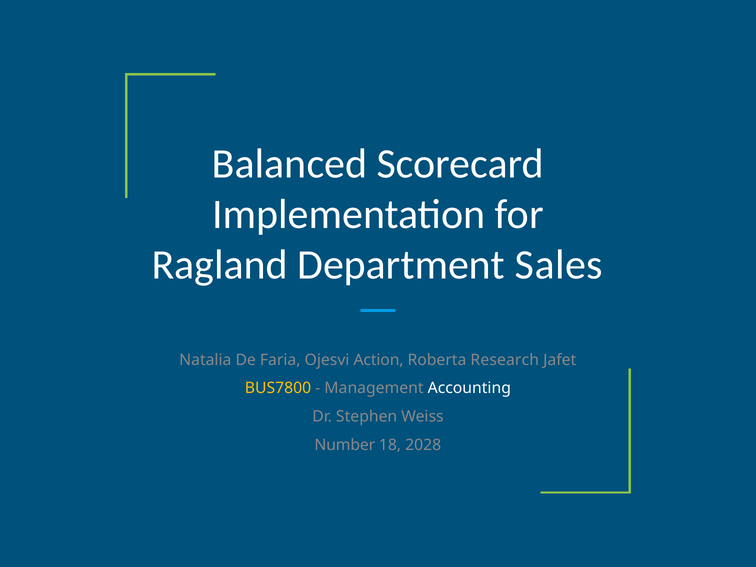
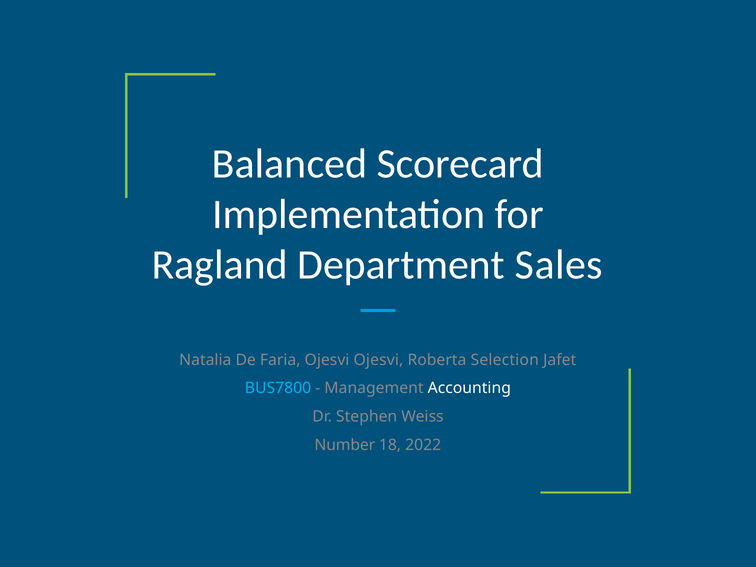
Ojesvi Action: Action -> Ojesvi (378, 360)
Research: Research -> Selection (505, 360)
BUS7800 colour: yellow -> light blue (278, 388)
2028: 2028 -> 2022 (423, 445)
